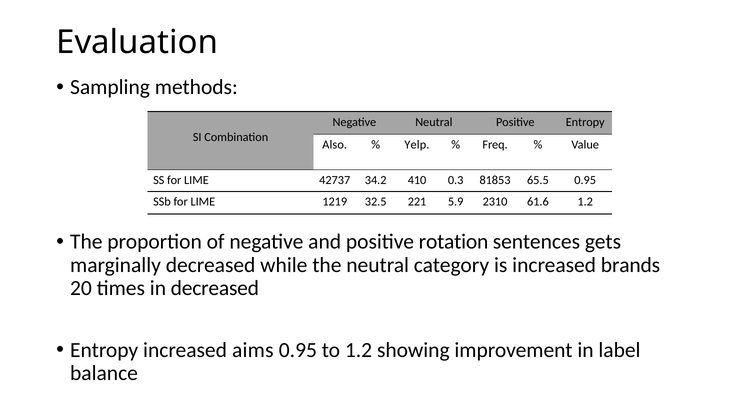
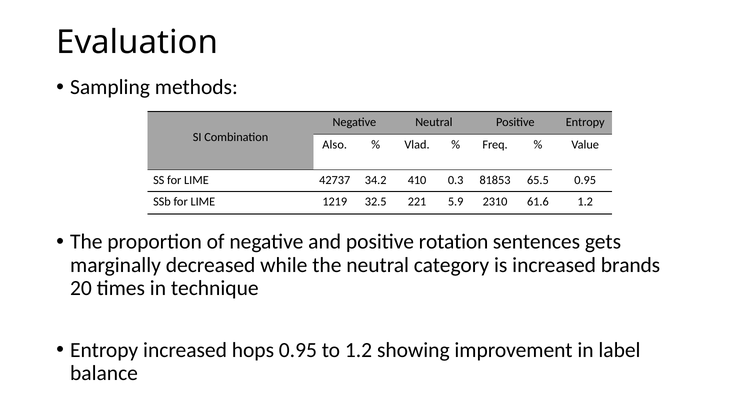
Yelp: Yelp -> Vlad (417, 145)
in decreased: decreased -> technique (215, 288)
aims: aims -> hops (253, 350)
